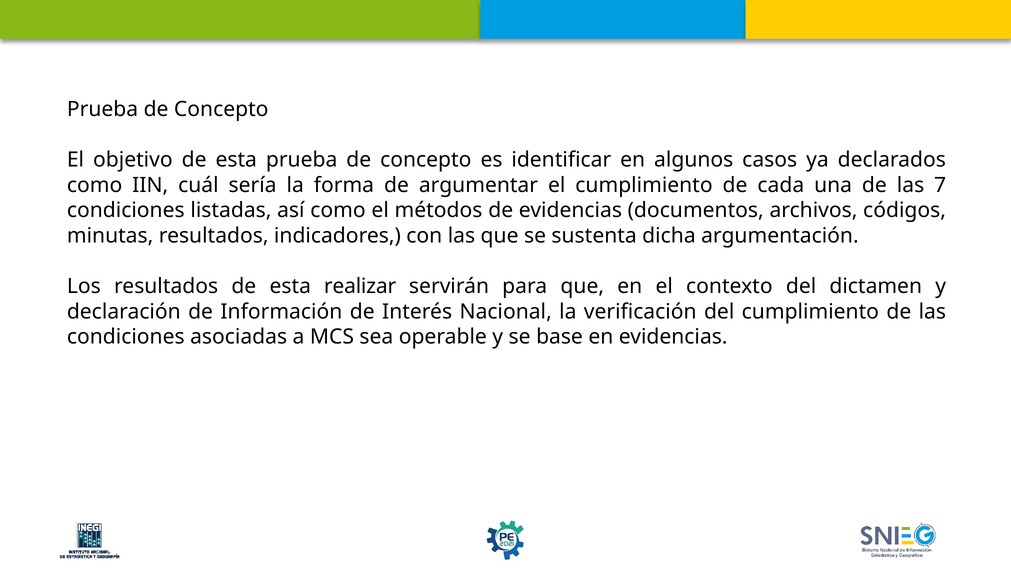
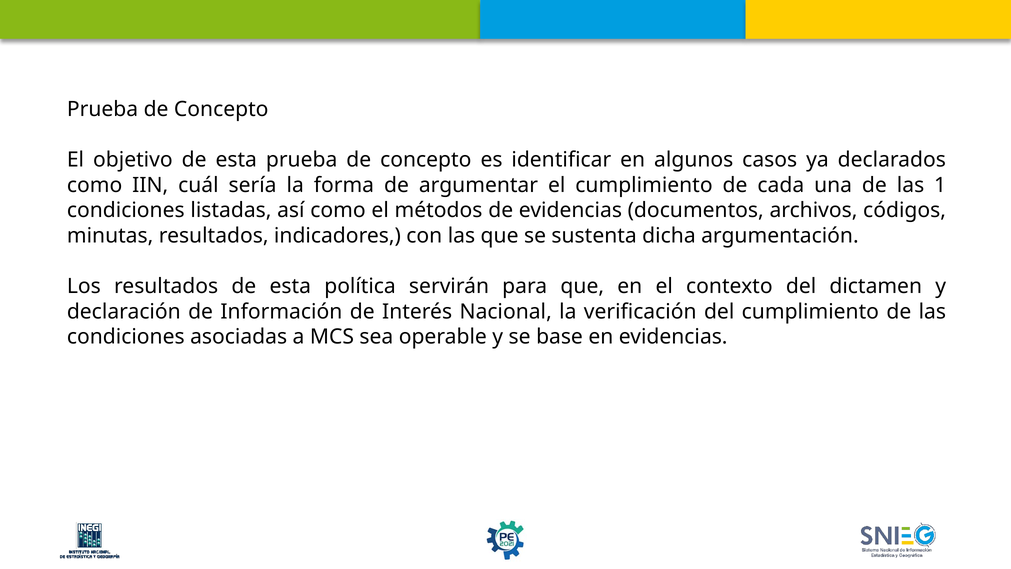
7: 7 -> 1 (940, 185)
realizar: realizar -> política (360, 286)
